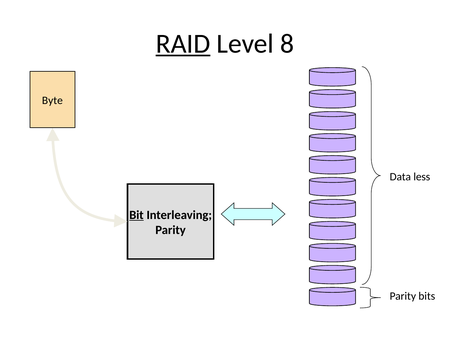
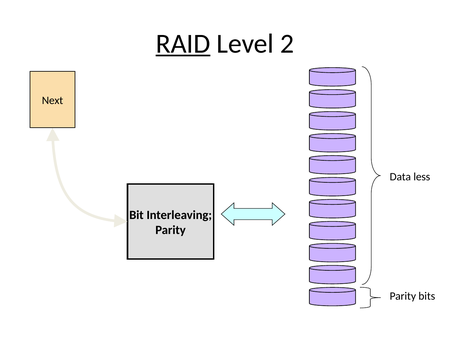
8: 8 -> 2 (287, 44)
Byte: Byte -> Next (52, 100)
Bit underline: present -> none (136, 215)
